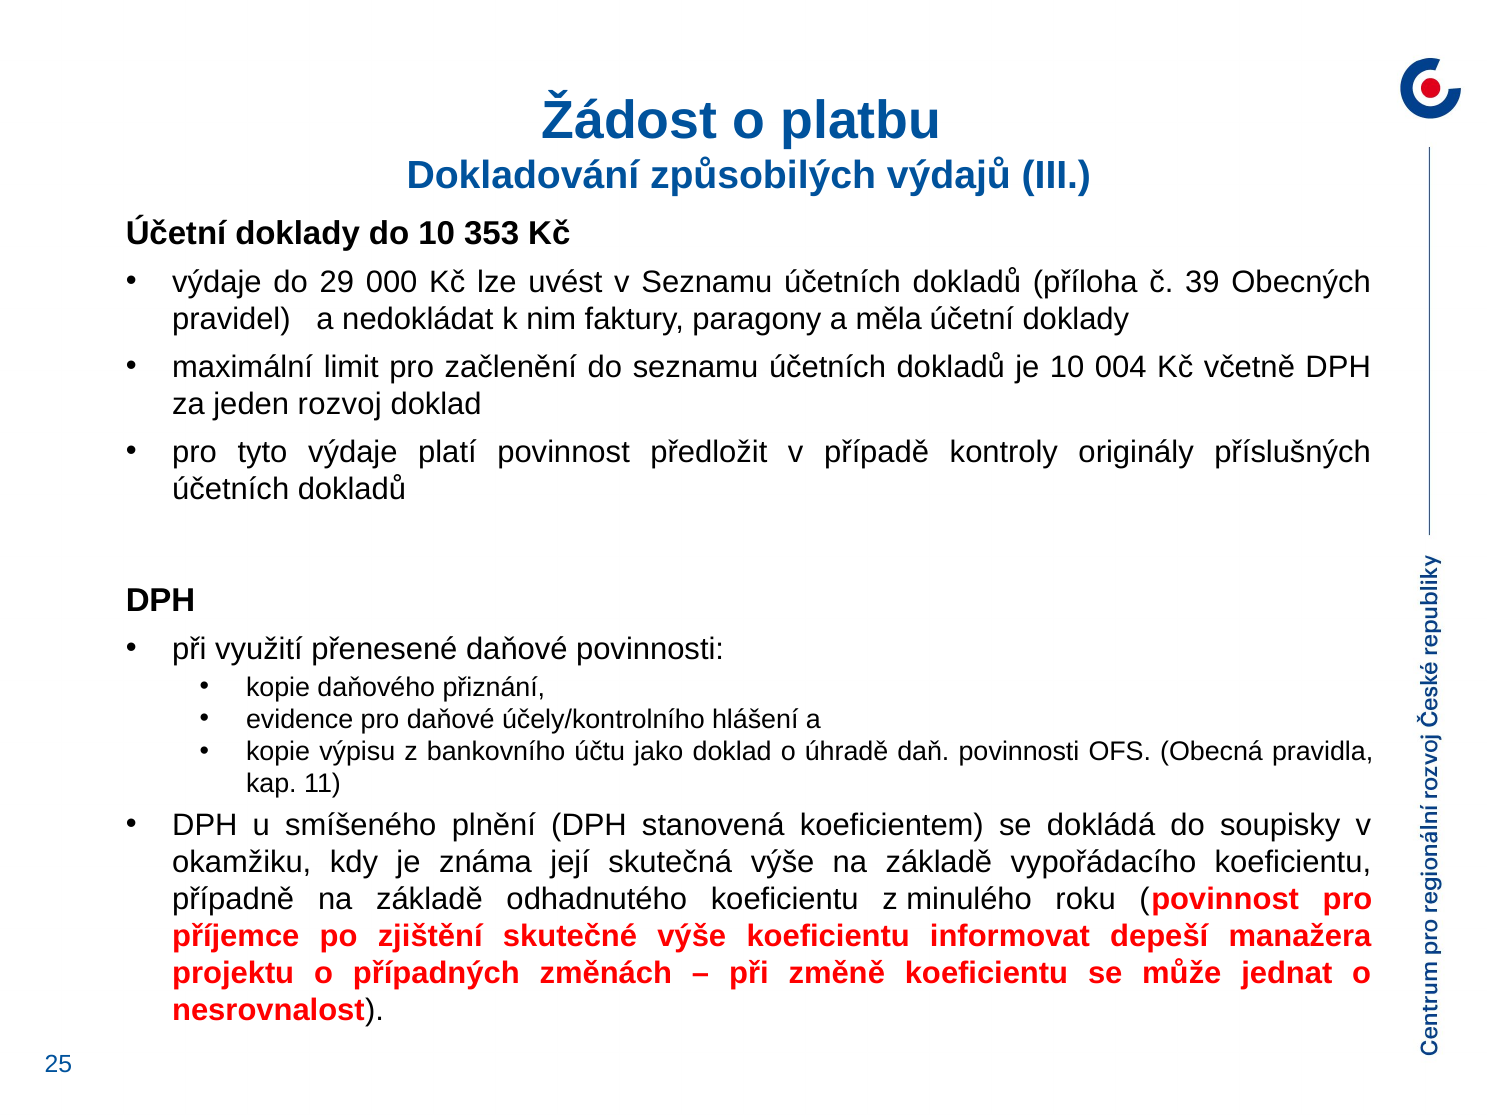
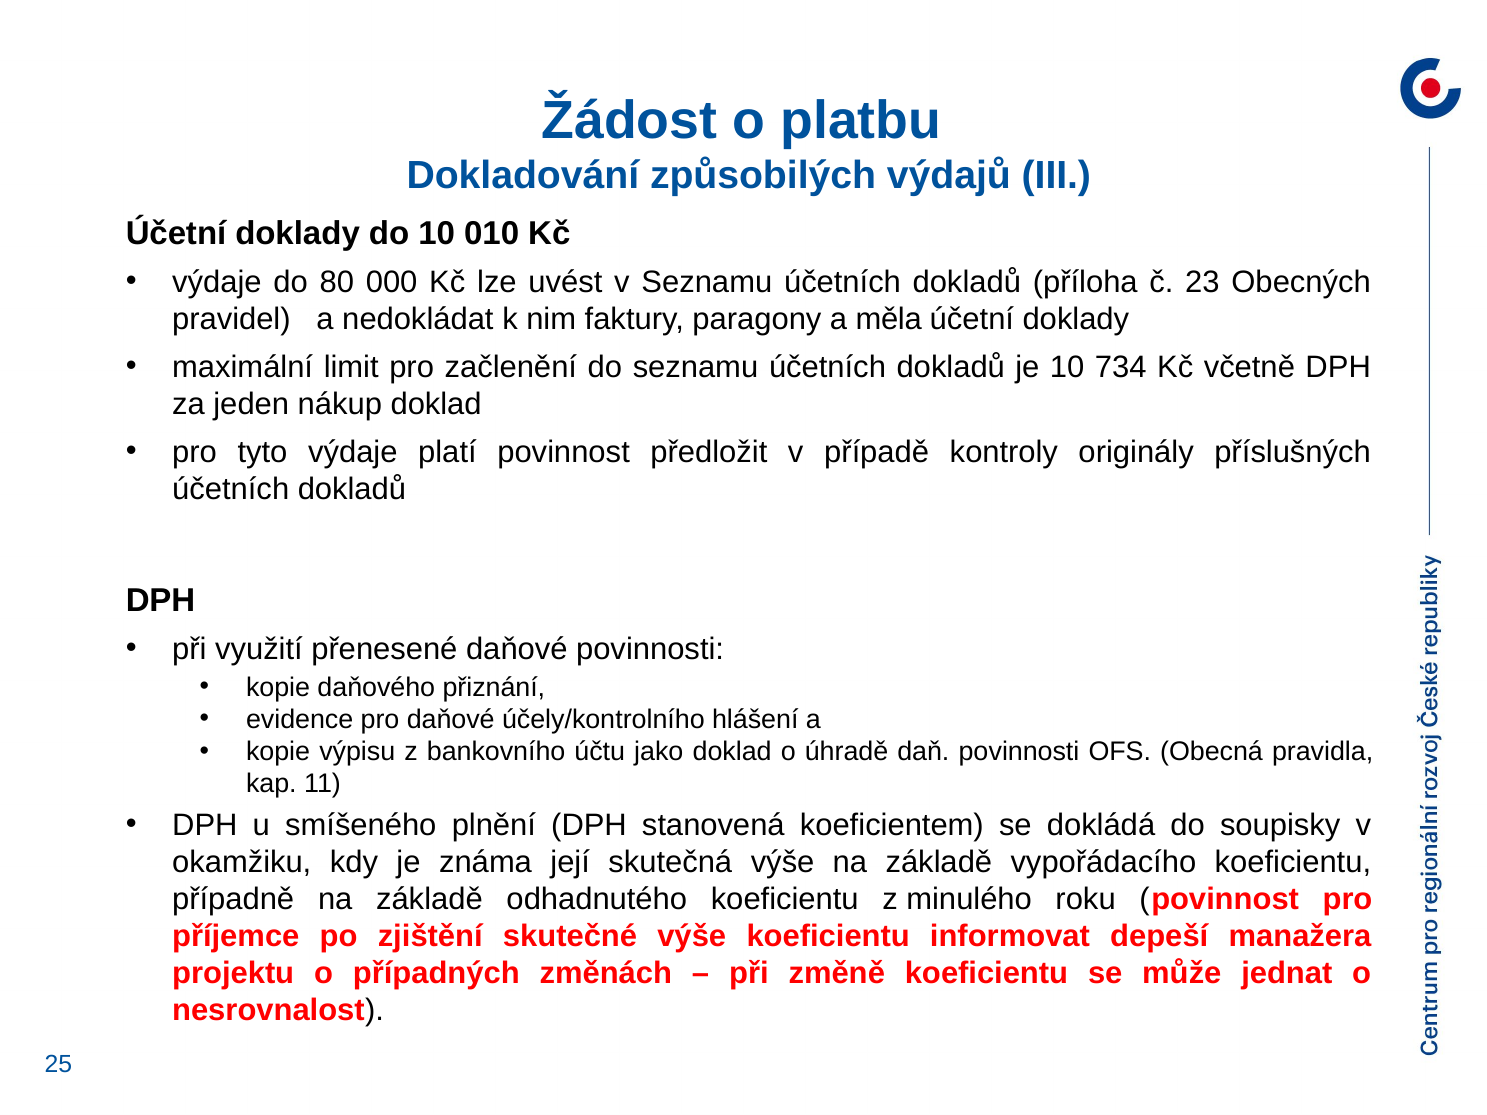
353: 353 -> 010 (492, 234)
29: 29 -> 80 (337, 283)
39: 39 -> 23 (1202, 283)
004: 004 -> 734 (1121, 367)
rozvoj: rozvoj -> nákup (340, 405)
